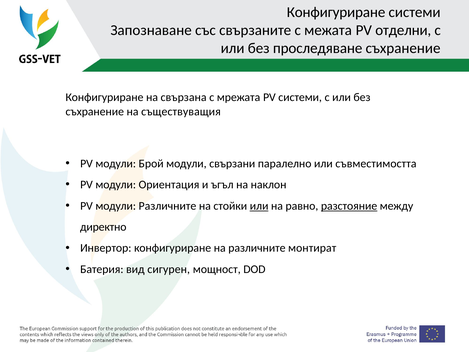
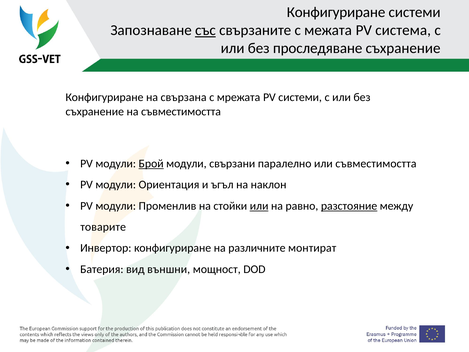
със underline: none -> present (205, 30)
отделни: отделни -> система (403, 30)
на съществуващия: съществуващия -> съвместимостта (181, 111)
Брой underline: none -> present (151, 164)
модули Различните: Различните -> Променлив (167, 206)
директно: директно -> товарите (103, 227)
сигурен: сигурен -> външни (169, 269)
